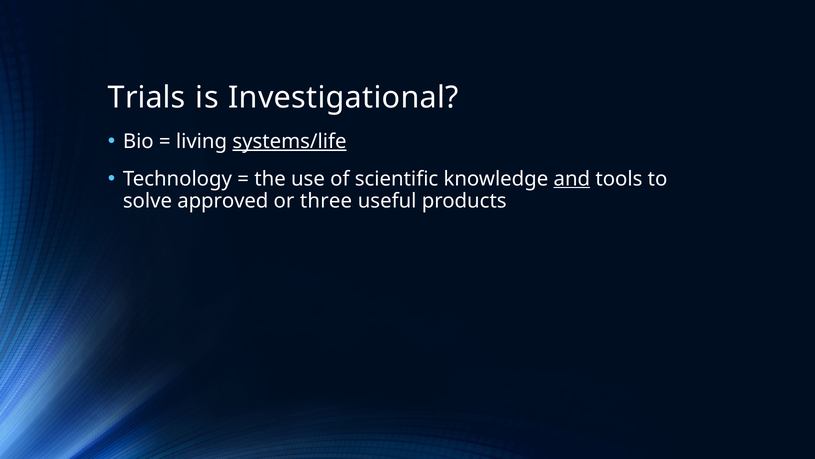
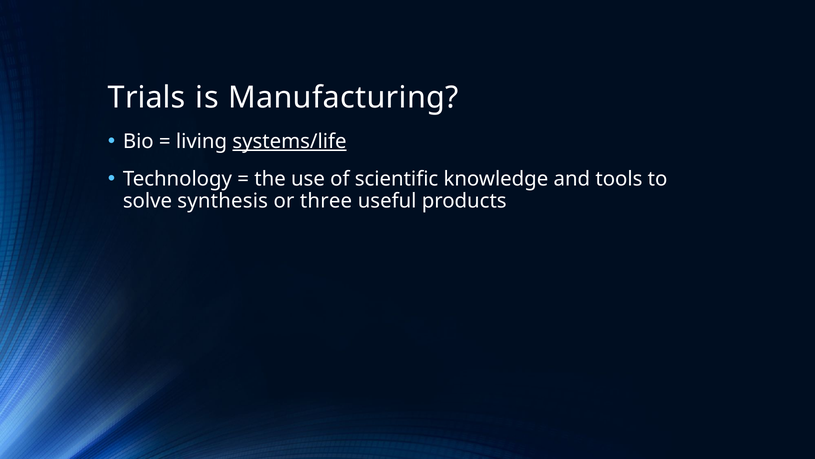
Investigational: Investigational -> Manufacturing (343, 97)
and underline: present -> none (572, 179)
approved: approved -> synthesis (223, 201)
